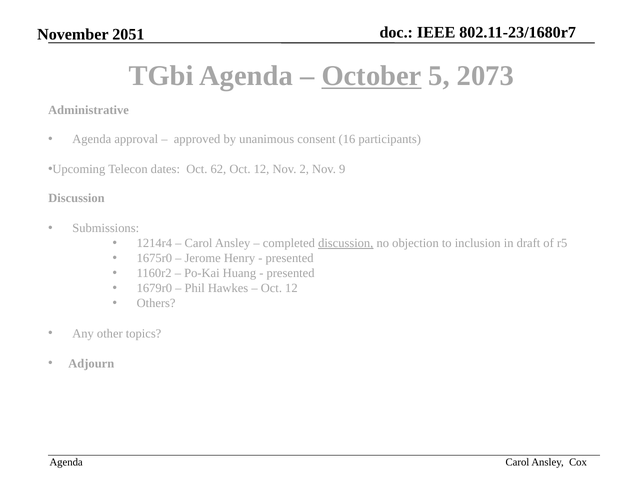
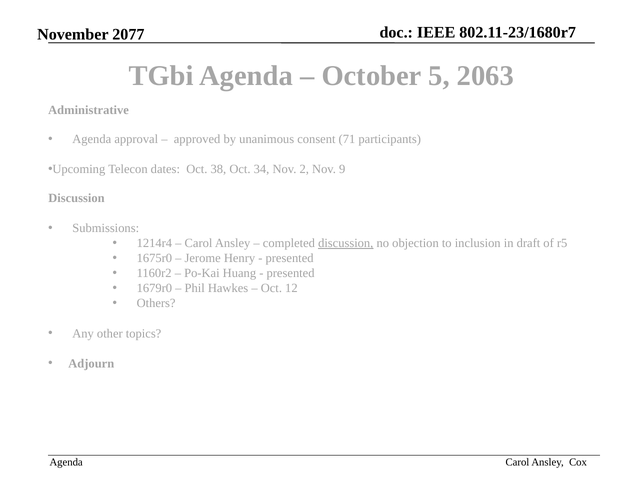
2051: 2051 -> 2077 (128, 34)
October underline: present -> none (372, 76)
2073: 2073 -> 2063 (485, 76)
16: 16 -> 71 (347, 139)
62: 62 -> 38 (218, 169)
12: 12 -> 34 (262, 169)
